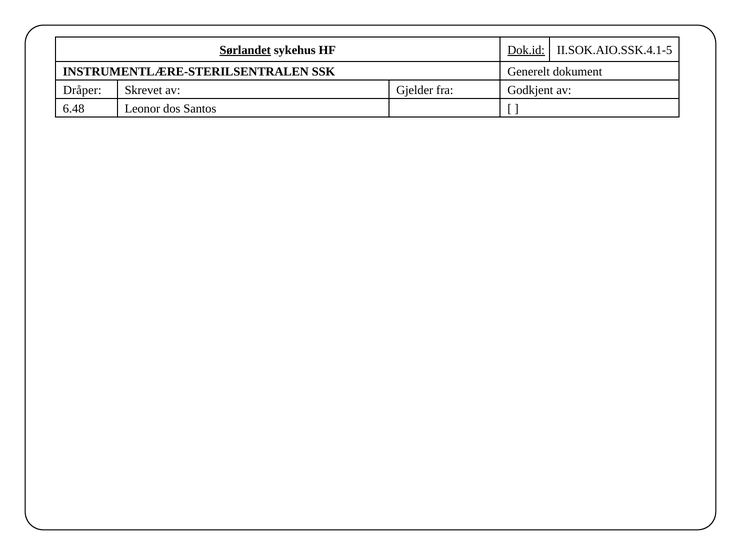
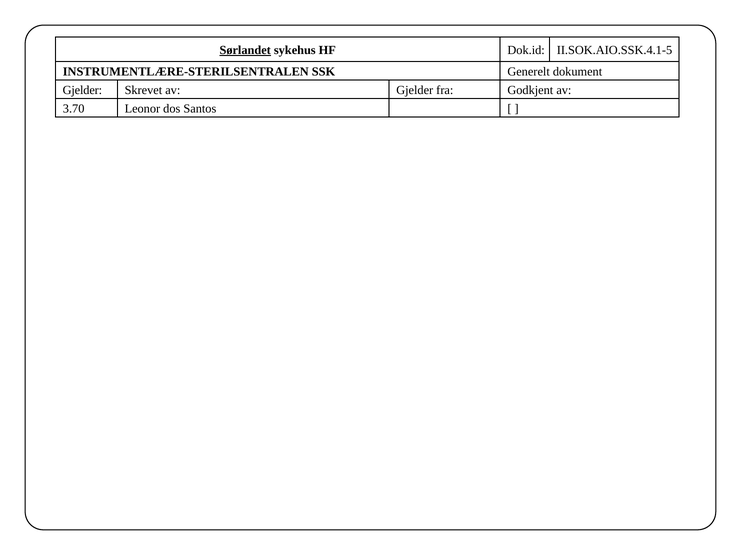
Dok.id underline: present -> none (526, 50)
Dråper: Dråper -> Gjelder (82, 90)
6.48: 6.48 -> 3.70 (74, 109)
